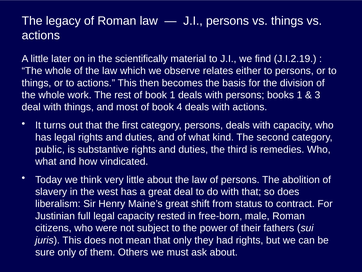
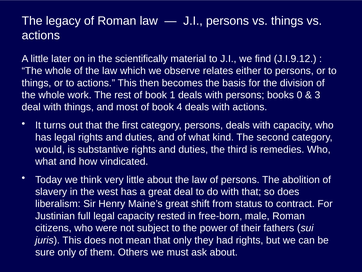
J.I.2.19: J.I.2.19 -> J.I.9.12 (295, 59)
books 1: 1 -> 0 (300, 95)
public: public -> would (50, 149)
